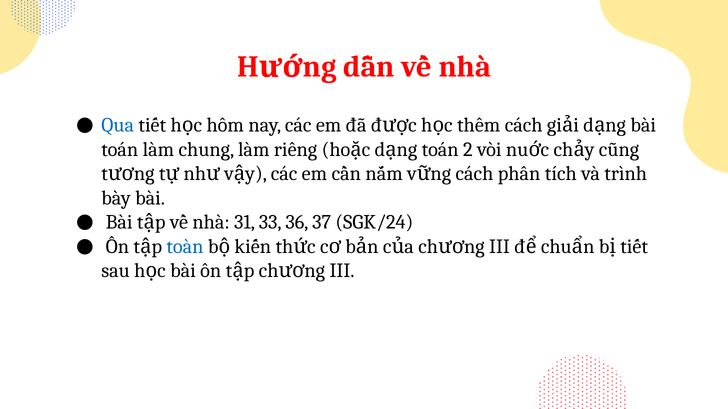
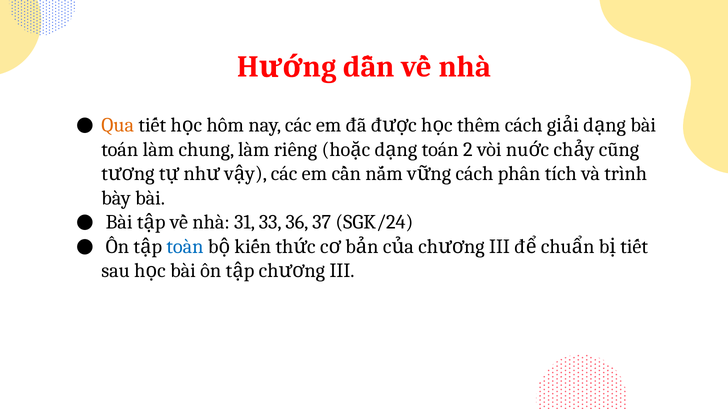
Qua colour: blue -> orange (118, 125)
